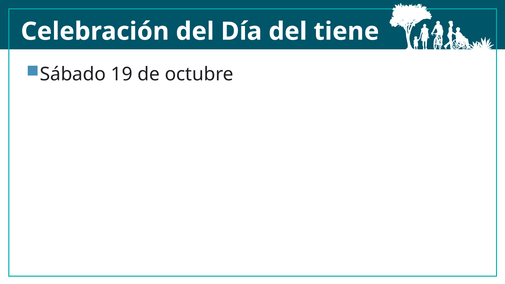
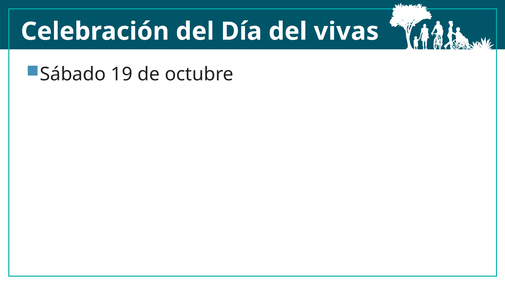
tiene: tiene -> vivas (346, 31)
